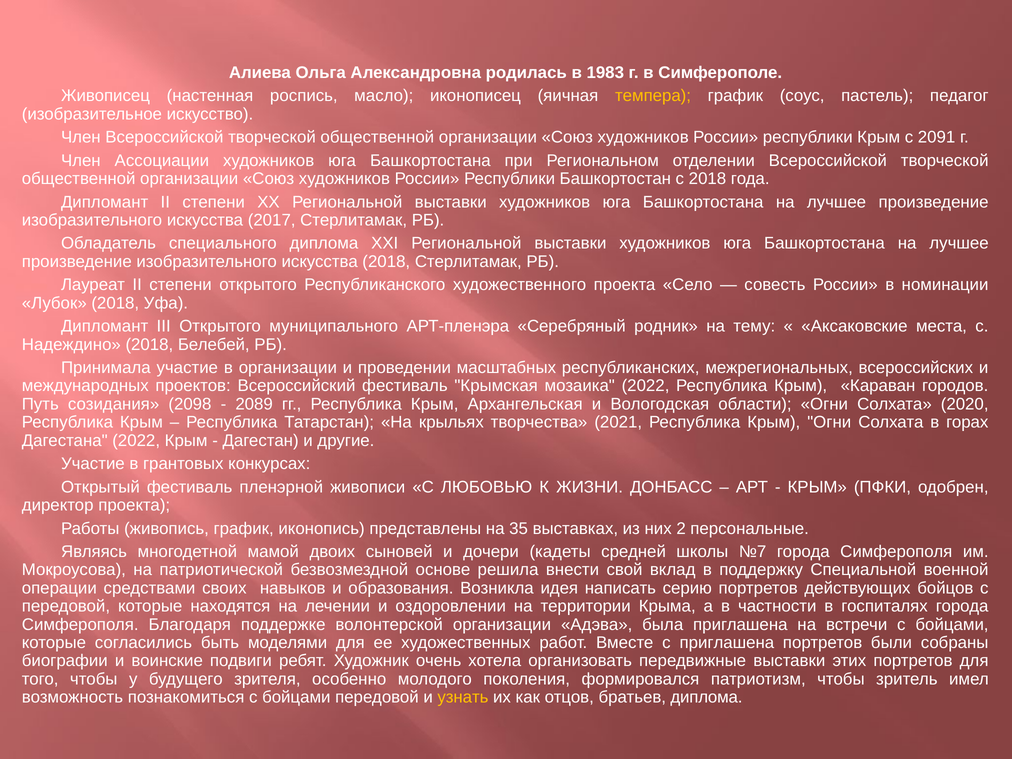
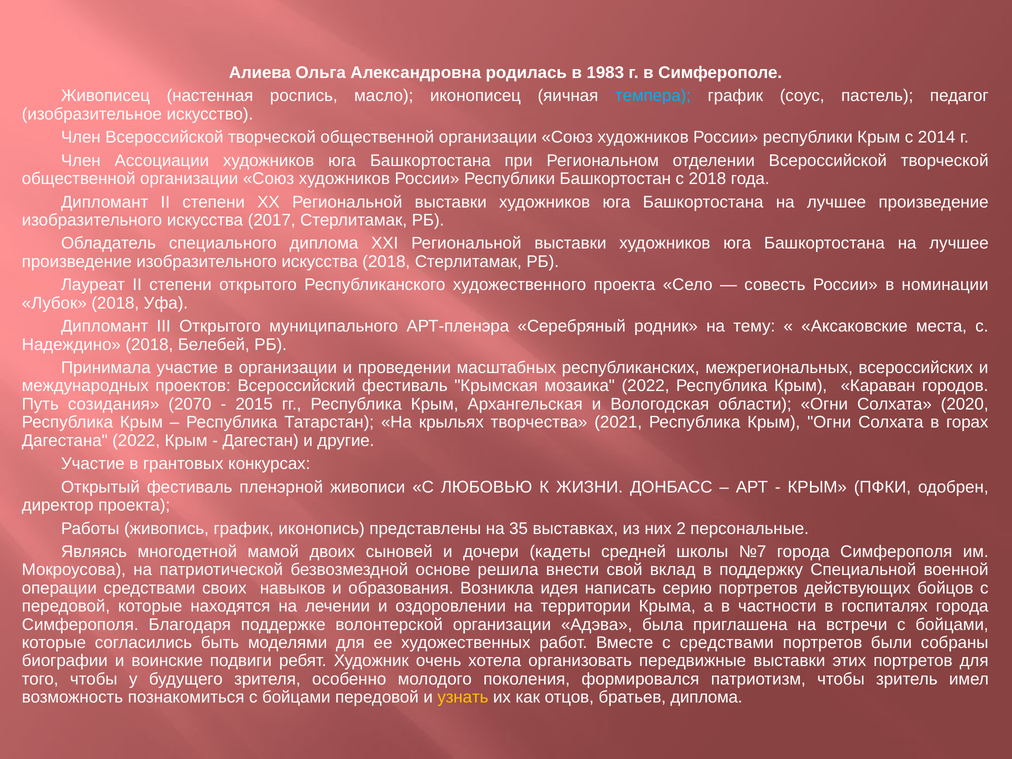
темпера colour: yellow -> light blue (653, 96)
2091: 2091 -> 2014 (937, 137)
2098: 2098 -> 2070 (190, 404)
2089: 2089 -> 2015 (254, 404)
с приглашена: приглашена -> средствами (727, 643)
